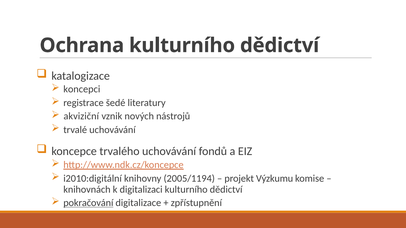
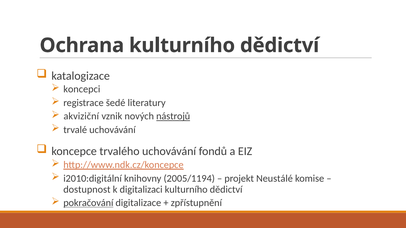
nástrojů underline: none -> present (173, 116)
Výzkumu: Výzkumu -> Neustálé (275, 179)
knihovnách: knihovnách -> dostupnost (87, 190)
